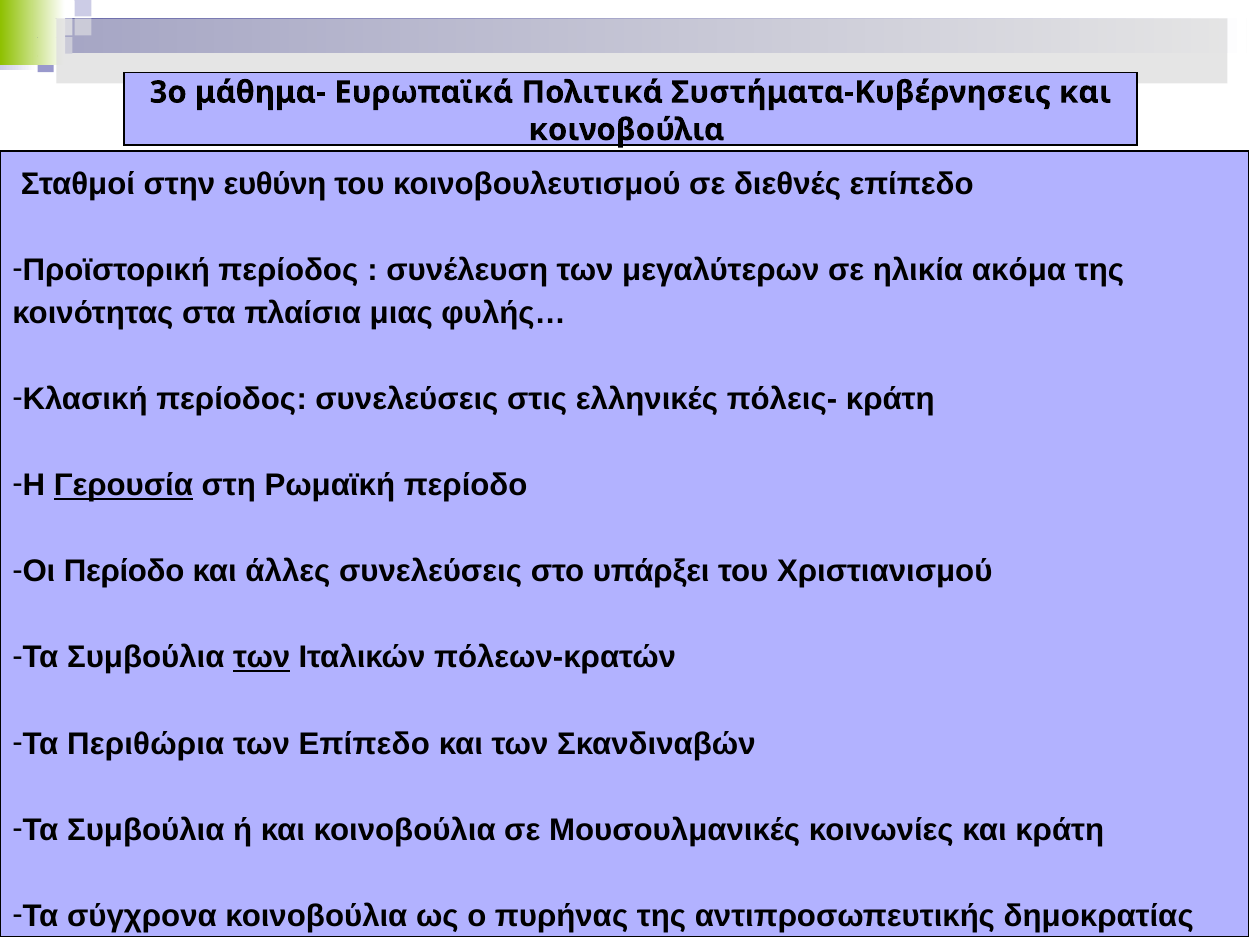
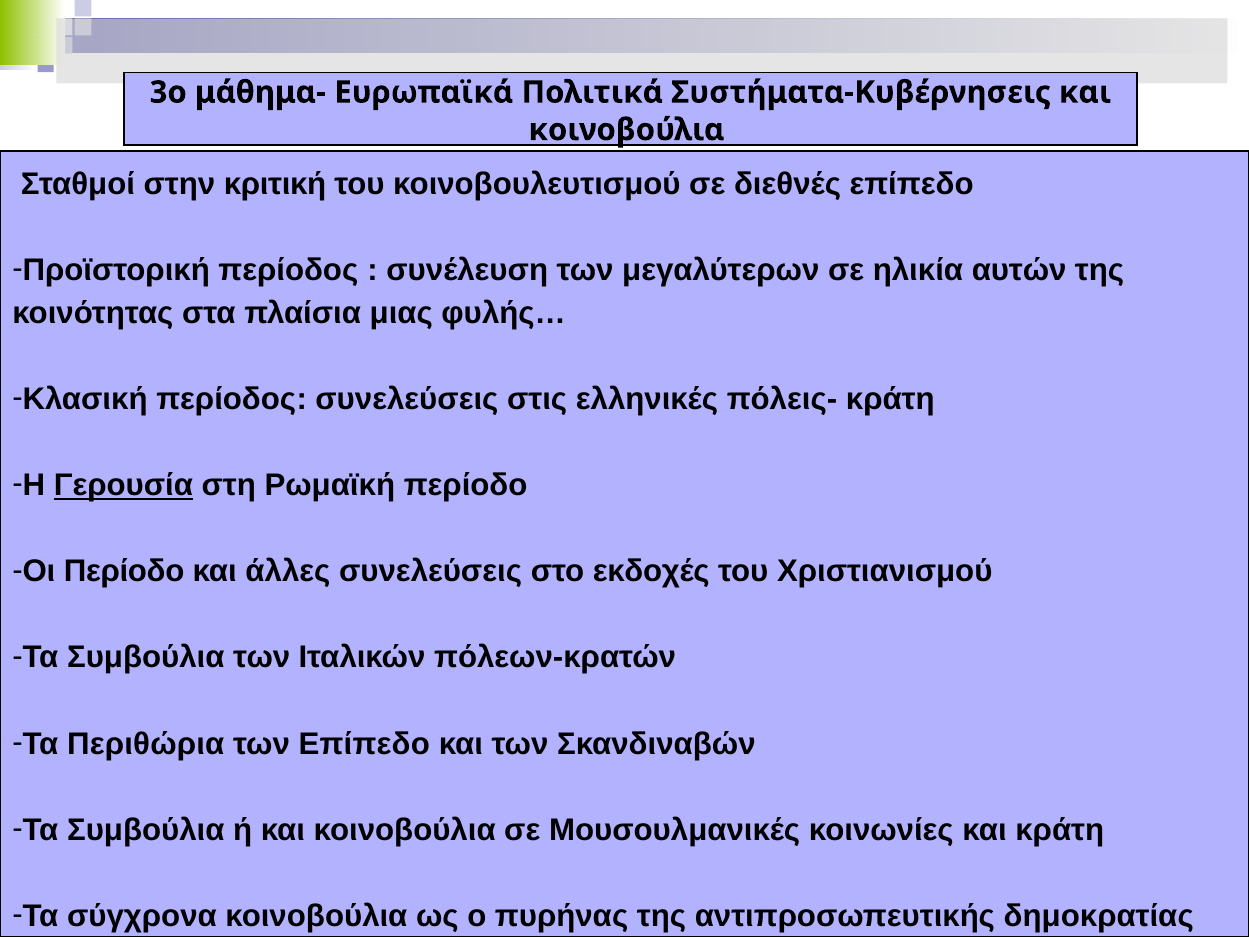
ευθύνη: ευθύνη -> κριτική (275, 184)
ακόμα: ακόμα -> αυτών (1019, 270)
υπάρξει: υπάρξει -> εκδοχές (651, 571)
των underline: present -> none (262, 658)
